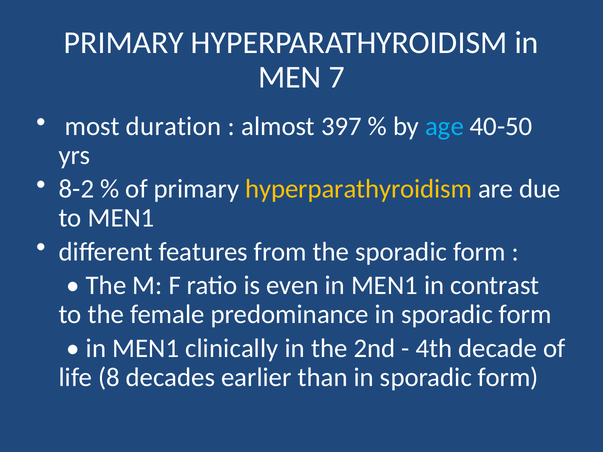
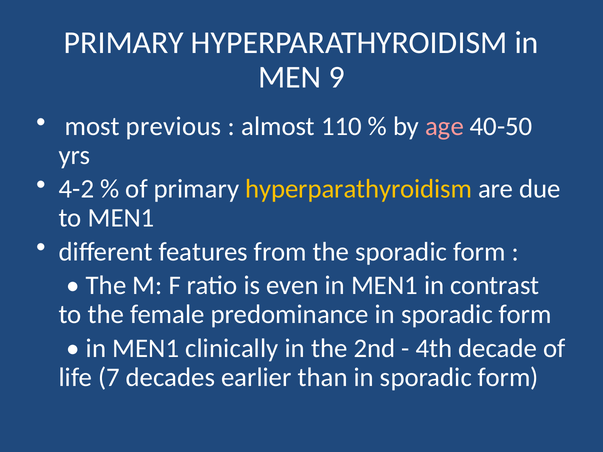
7: 7 -> 9 (337, 77)
duration: duration -> previous (174, 126)
397: 397 -> 110 (341, 126)
age colour: light blue -> pink (445, 126)
8-2: 8-2 -> 4-2 (76, 189)
8: 8 -> 7 (109, 377)
